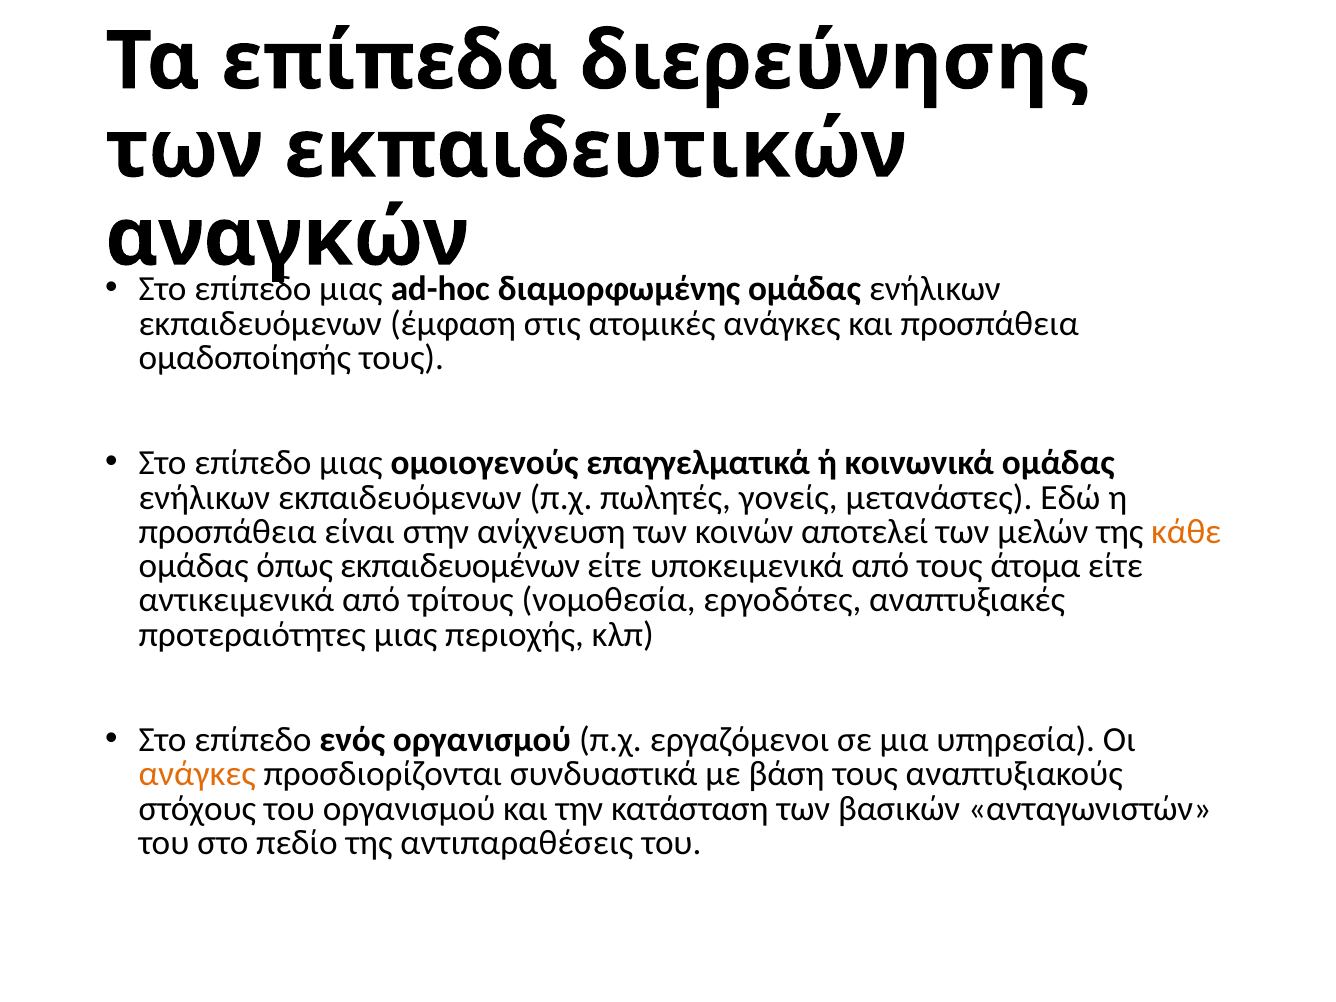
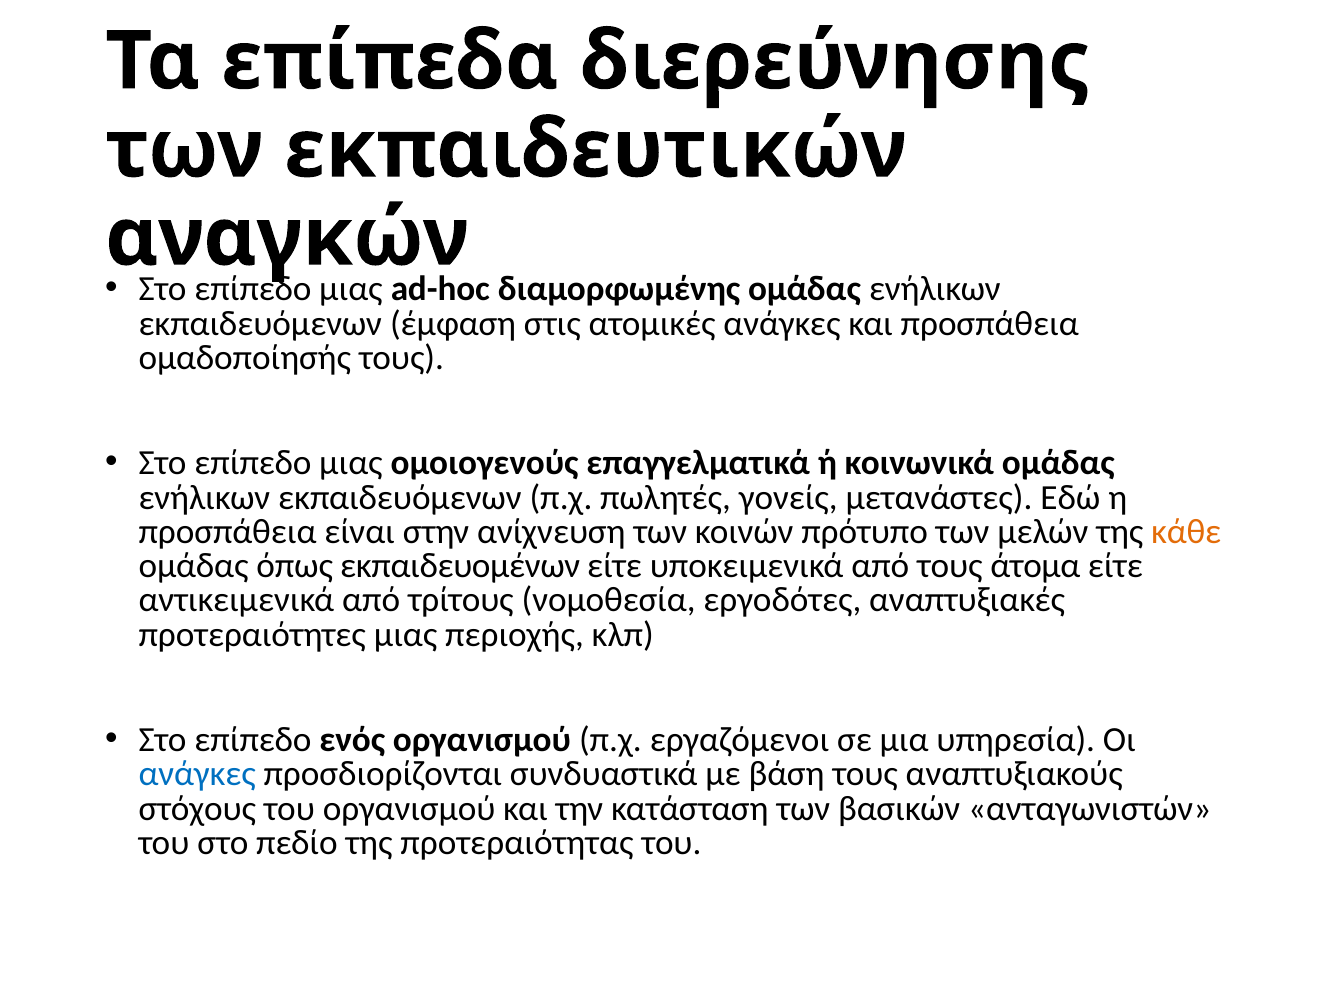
αποτελεί: αποτελεί -> πρότυπο (865, 532)
ανάγκες colour: orange -> blue (197, 774)
αντιπαραθέσεις: αντιπαραθέσεις -> προτεραιότητας (517, 843)
